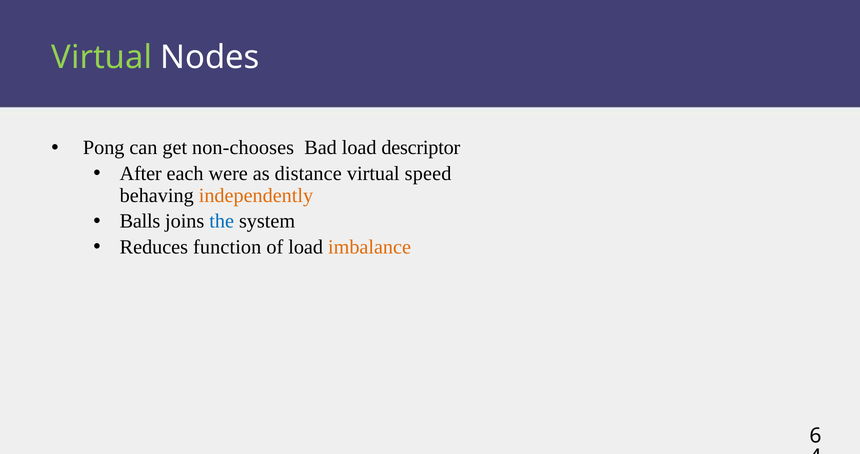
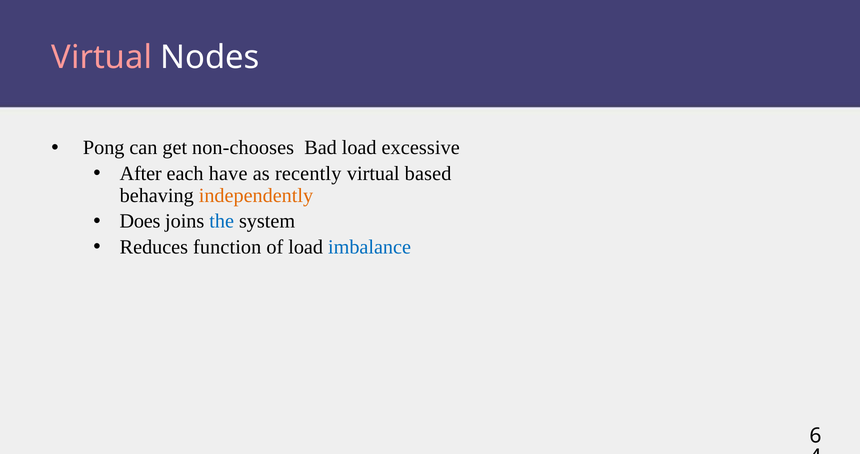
Virtual colour: light green -> pink (102, 58)
descriptor: descriptor -> excessive (421, 148)
were: were -> have (228, 174)
distance: distance -> recently (308, 174)
speed: speed -> based (428, 174)
Balls: Balls -> Does (140, 221)
imbalance colour: orange -> blue (370, 247)
